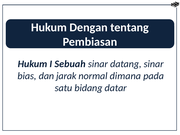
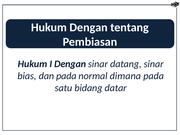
I Sebuah: Sebuah -> Dengan (70, 64)
dan jarak: jarak -> pada (66, 76)
